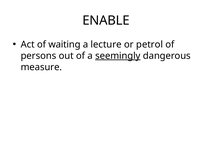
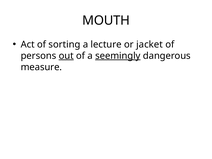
ENABLE: ENABLE -> MOUTH (106, 21)
waiting: waiting -> sorting (64, 44)
petrol: petrol -> jacket (150, 44)
out underline: none -> present (66, 56)
